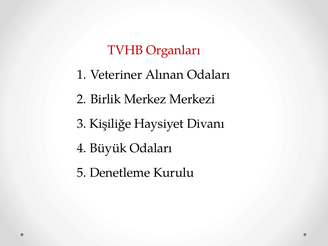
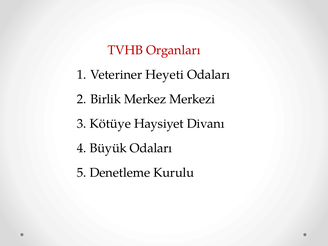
Alınan: Alınan -> Heyeti (165, 75)
Kişiliğe: Kişiliğe -> Kötüye (110, 124)
